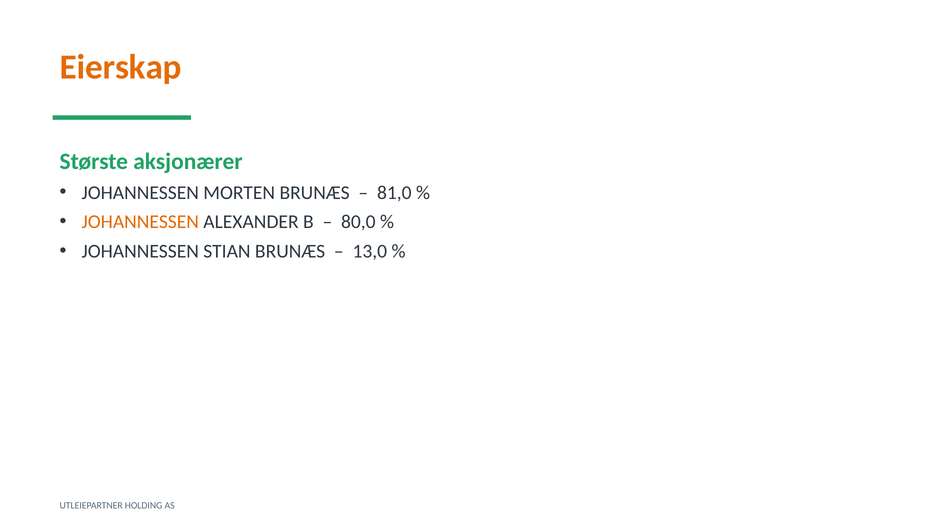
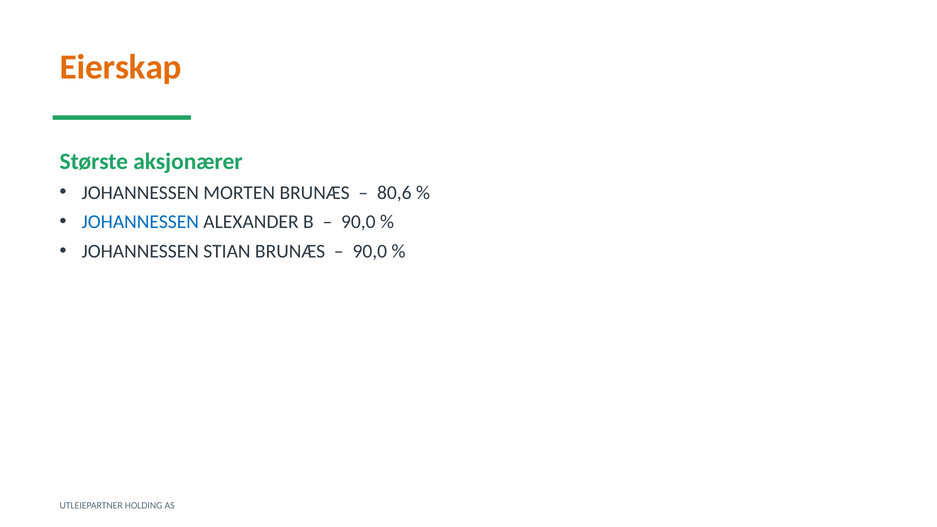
81,0: 81,0 -> 80,6 (394, 193)
JOHANNESSEN colour: orange -> blue (140, 222)
80,0: 80,0 -> 90,0 (358, 222)
13,0: 13,0 -> 90,0 (370, 251)
